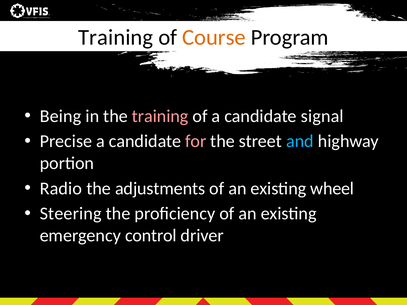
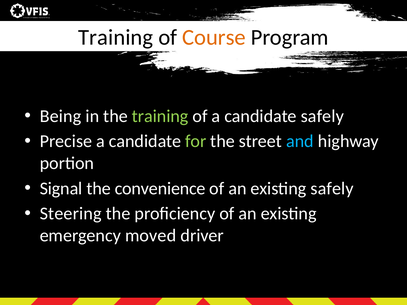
training colour: pink -> light green (160, 116)
candidate signal: signal -> safely (322, 116)
for colour: pink -> light green (196, 141)
Radio: Radio -> Signal (61, 189)
adjustments: adjustments -> convenience (160, 189)
existing wheel: wheel -> safely (332, 189)
control: control -> moved (151, 236)
